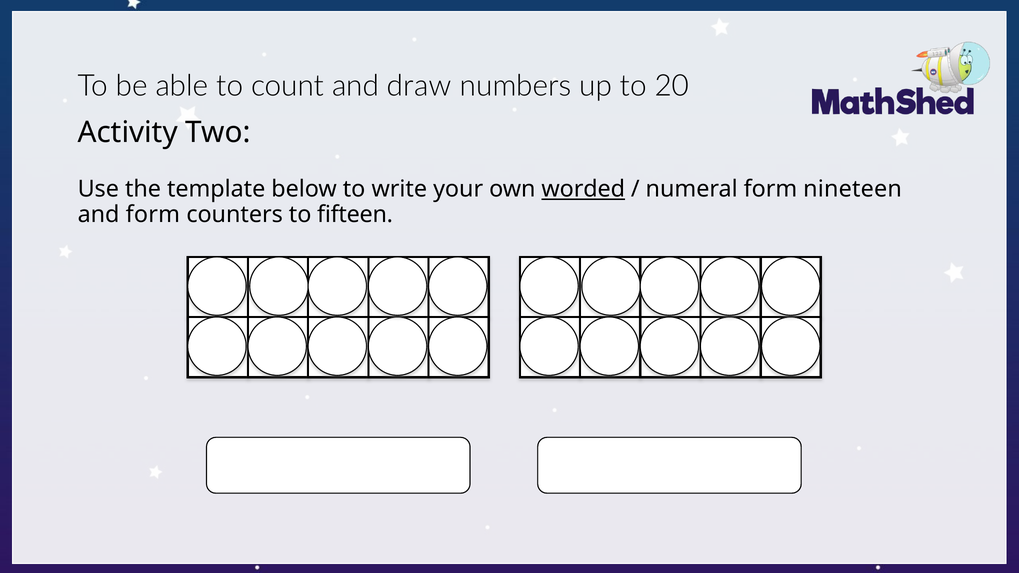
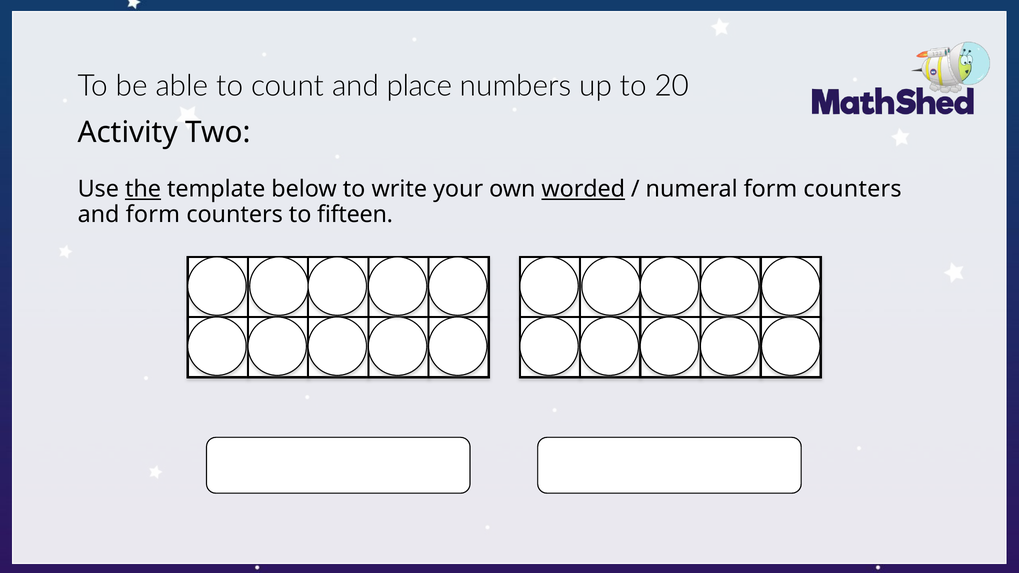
draw: draw -> place (419, 86)
the underline: none -> present (143, 189)
numeral form nineteen: nineteen -> counters (853, 189)
